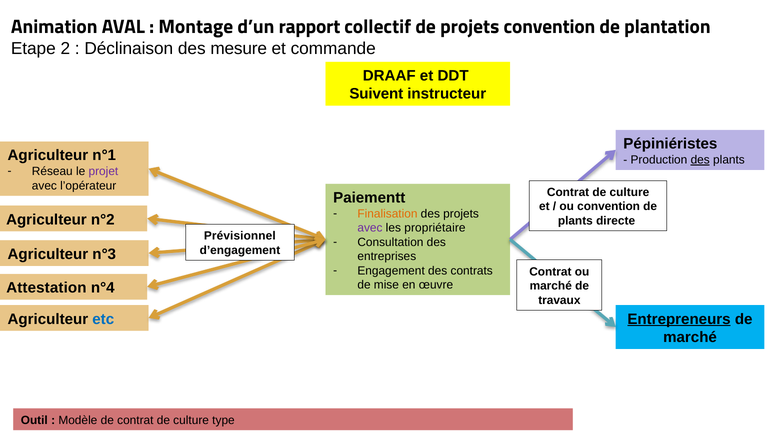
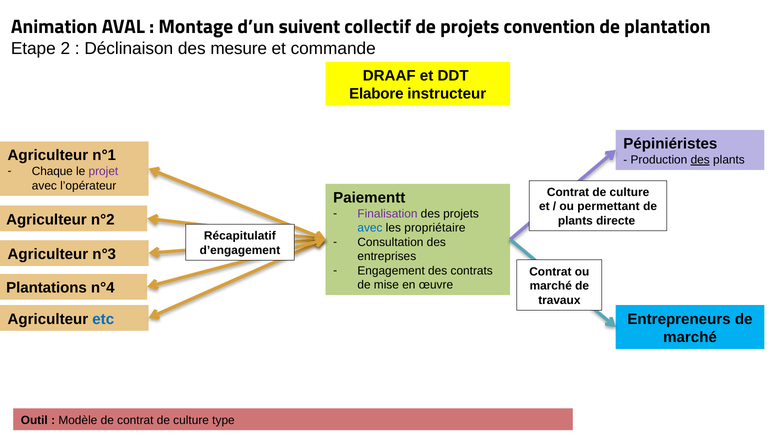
rapport: rapport -> suivent (309, 27)
Suivent: Suivent -> Elabore (376, 94)
Réseau: Réseau -> Chaque (52, 171)
ou convention: convention -> permettant (608, 206)
Finalisation colour: orange -> purple (387, 214)
avec colour: purple -> blue (370, 228)
Prévisionnel: Prévisionnel -> Récapitulatif (240, 236)
Attestation: Attestation -> Plantations (47, 288)
Entrepreneurs underline: present -> none (679, 319)
